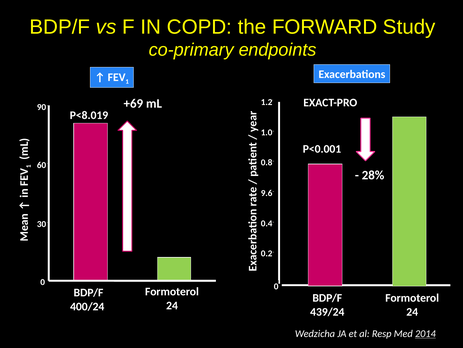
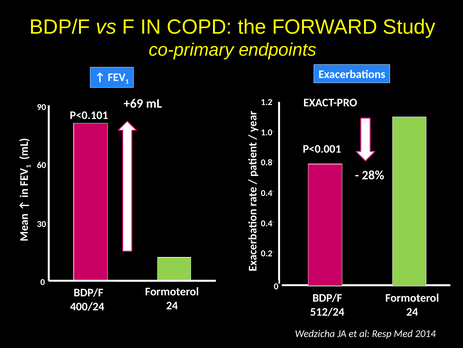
P<8.019: P<8.019 -> P<0.101 (89, 115)
9.6: 9.6 -> 0.4 (267, 193)
439/24: 439/24 -> 512/24 (327, 311)
2014 underline: present -> none (425, 333)
